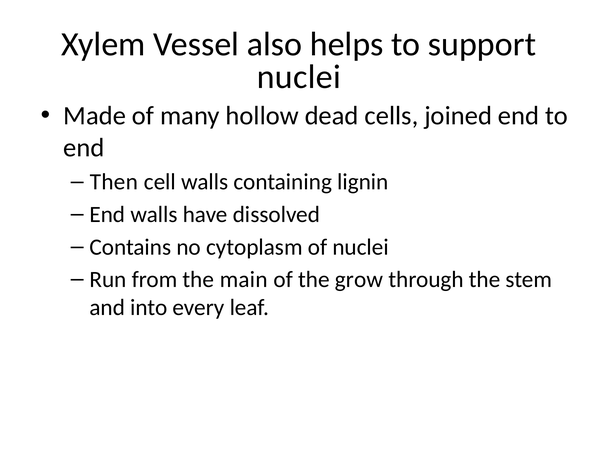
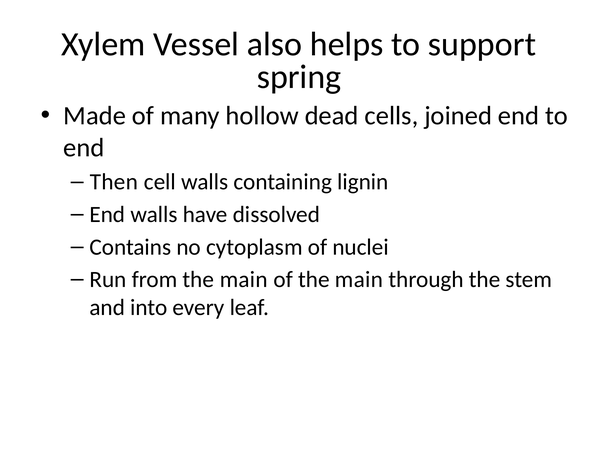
nuclei: nuclei -> spring (299, 77)
of the grow: grow -> main (359, 279)
